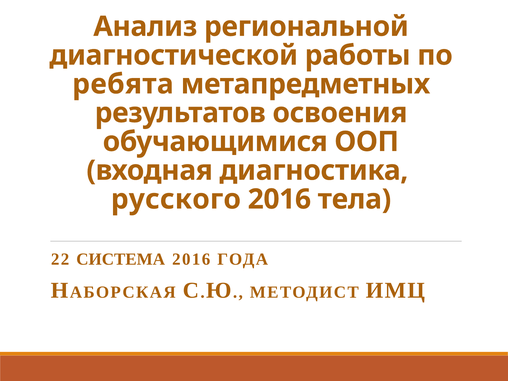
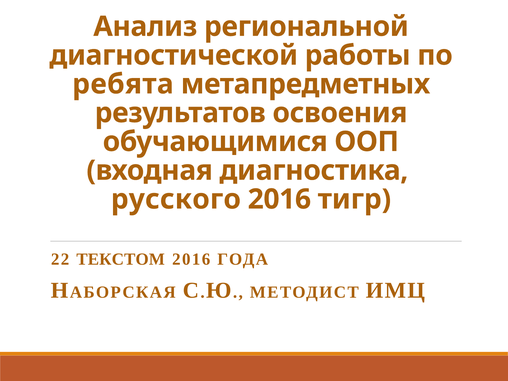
тела: тела -> тигр (354, 199)
СИСТЕМА: СИСТЕМА -> ТЕКСТОМ (121, 259)
